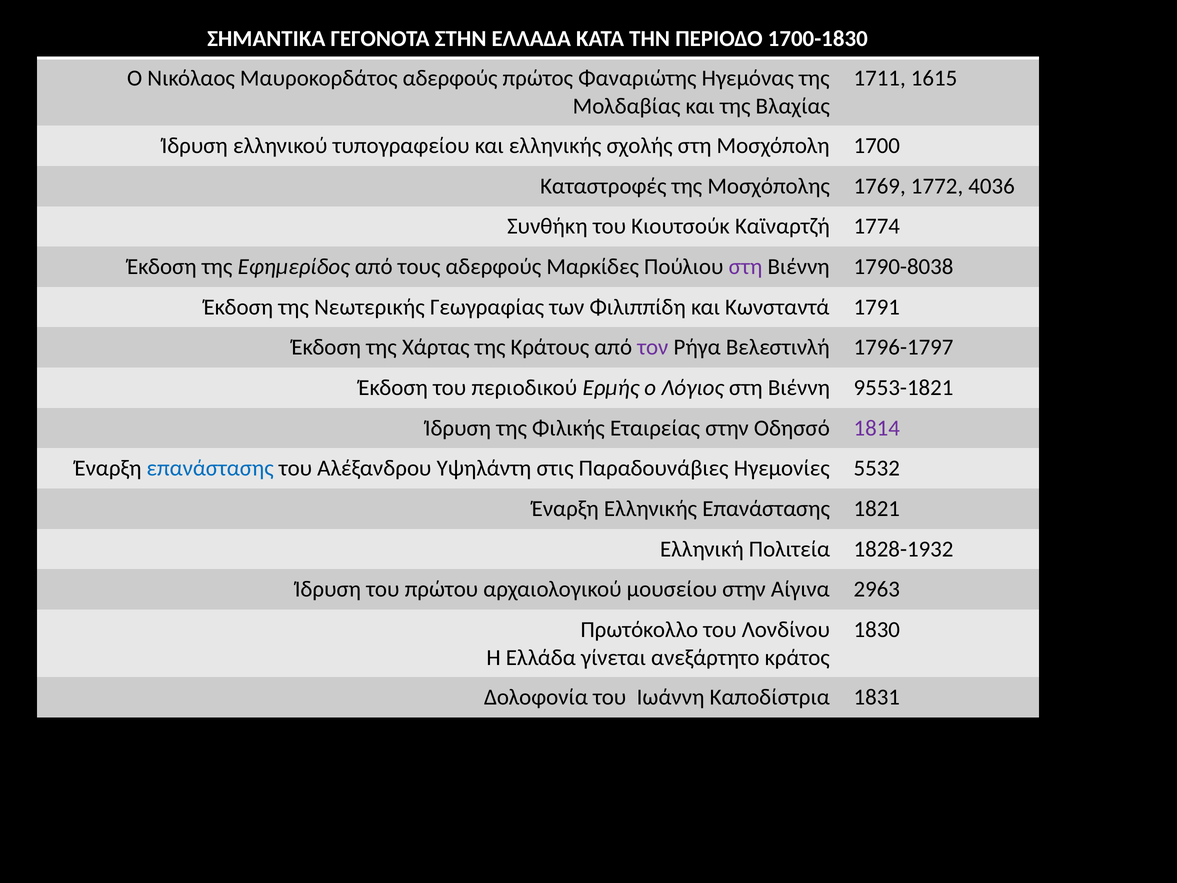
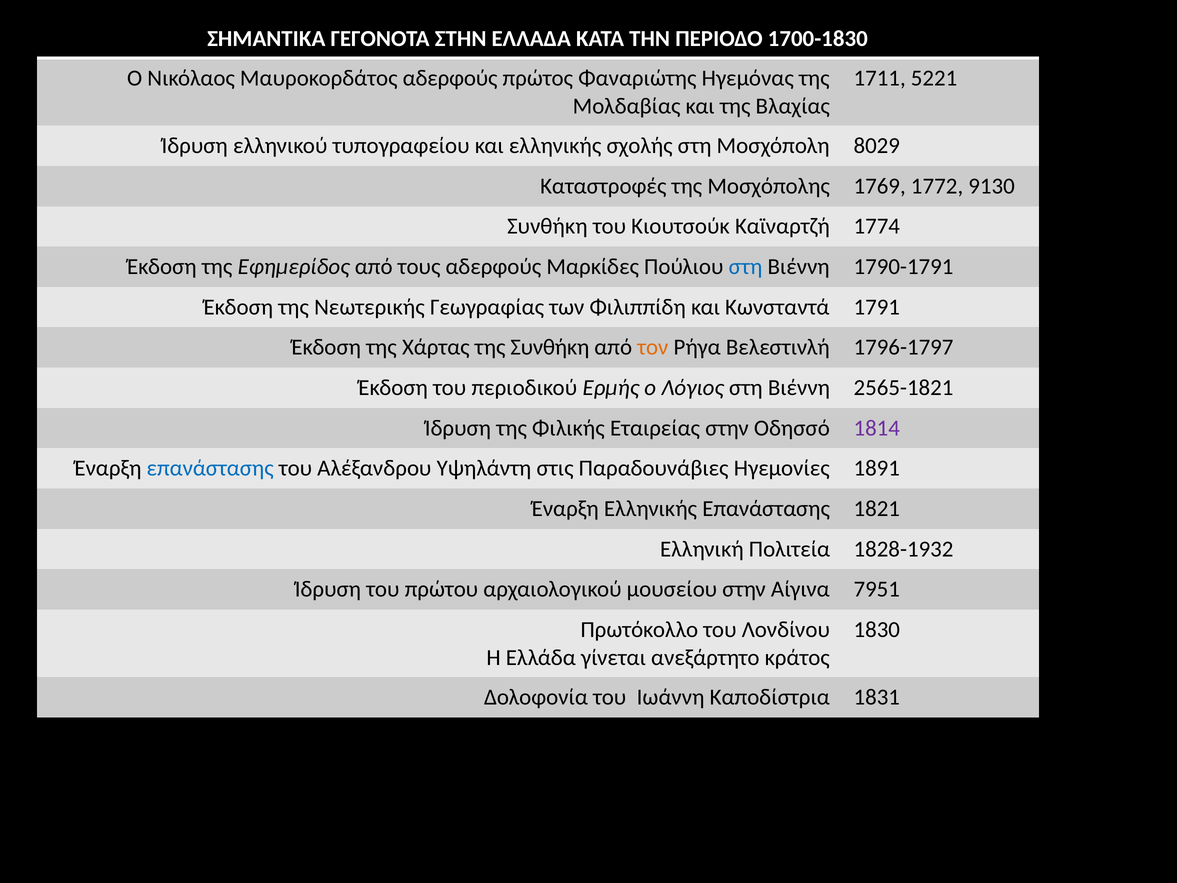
1615: 1615 -> 5221 (934, 78)
1700: 1700 -> 8029 (877, 146)
4036: 4036 -> 9130 (992, 186)
στη colour: purple -> blue (746, 267)
1790-8038: 1790-8038 -> 1790-1791 (903, 267)
της Κράτους: Κράτους -> Συνθήκη (550, 347)
τον colour: purple -> orange (653, 347)
9553-1821: 9553-1821 -> 2565-1821 (903, 388)
5532: 5532 -> 1891 (877, 468)
2963: 2963 -> 7951 (877, 589)
